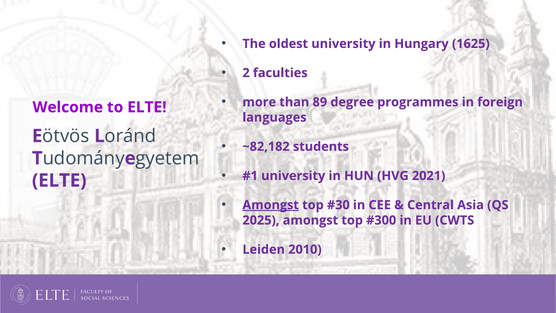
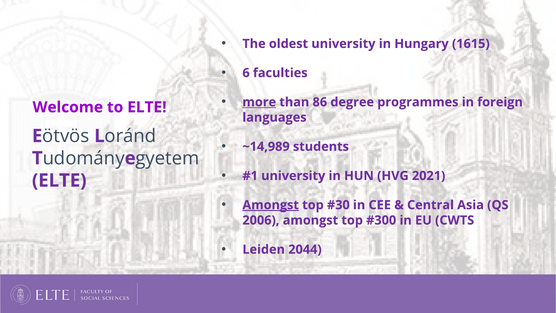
1625: 1625 -> 1615 (471, 44)
2: 2 -> 6 (246, 73)
more underline: none -> present (259, 102)
89: 89 -> 86 (320, 102)
~82,182: ~82,182 -> ~14,989 (266, 147)
2025: 2025 -> 2006 (261, 220)
2010: 2010 -> 2044 (305, 249)
